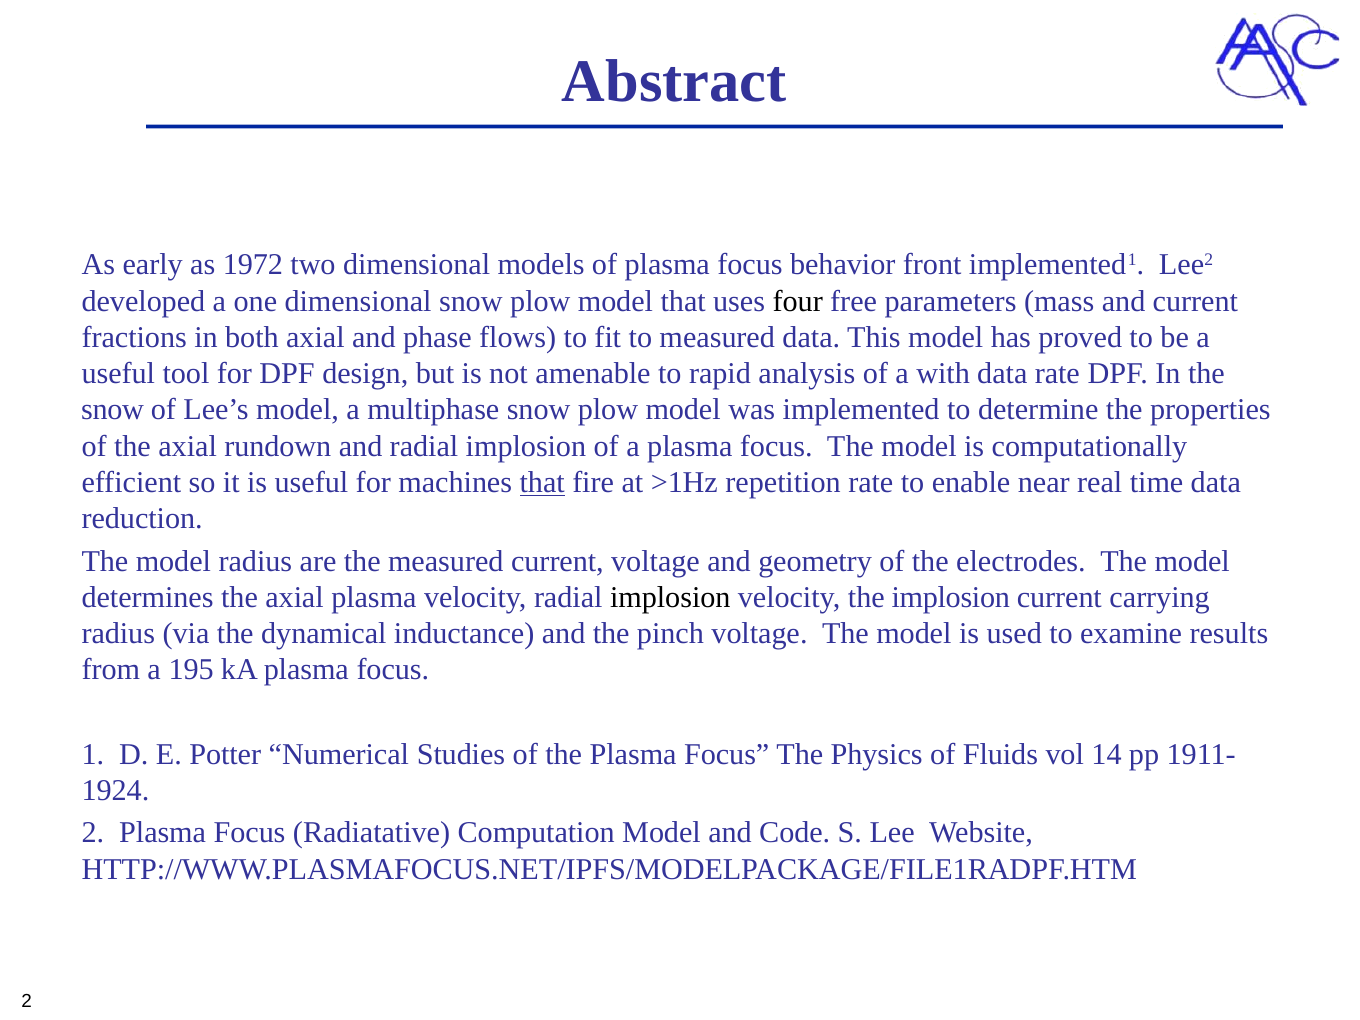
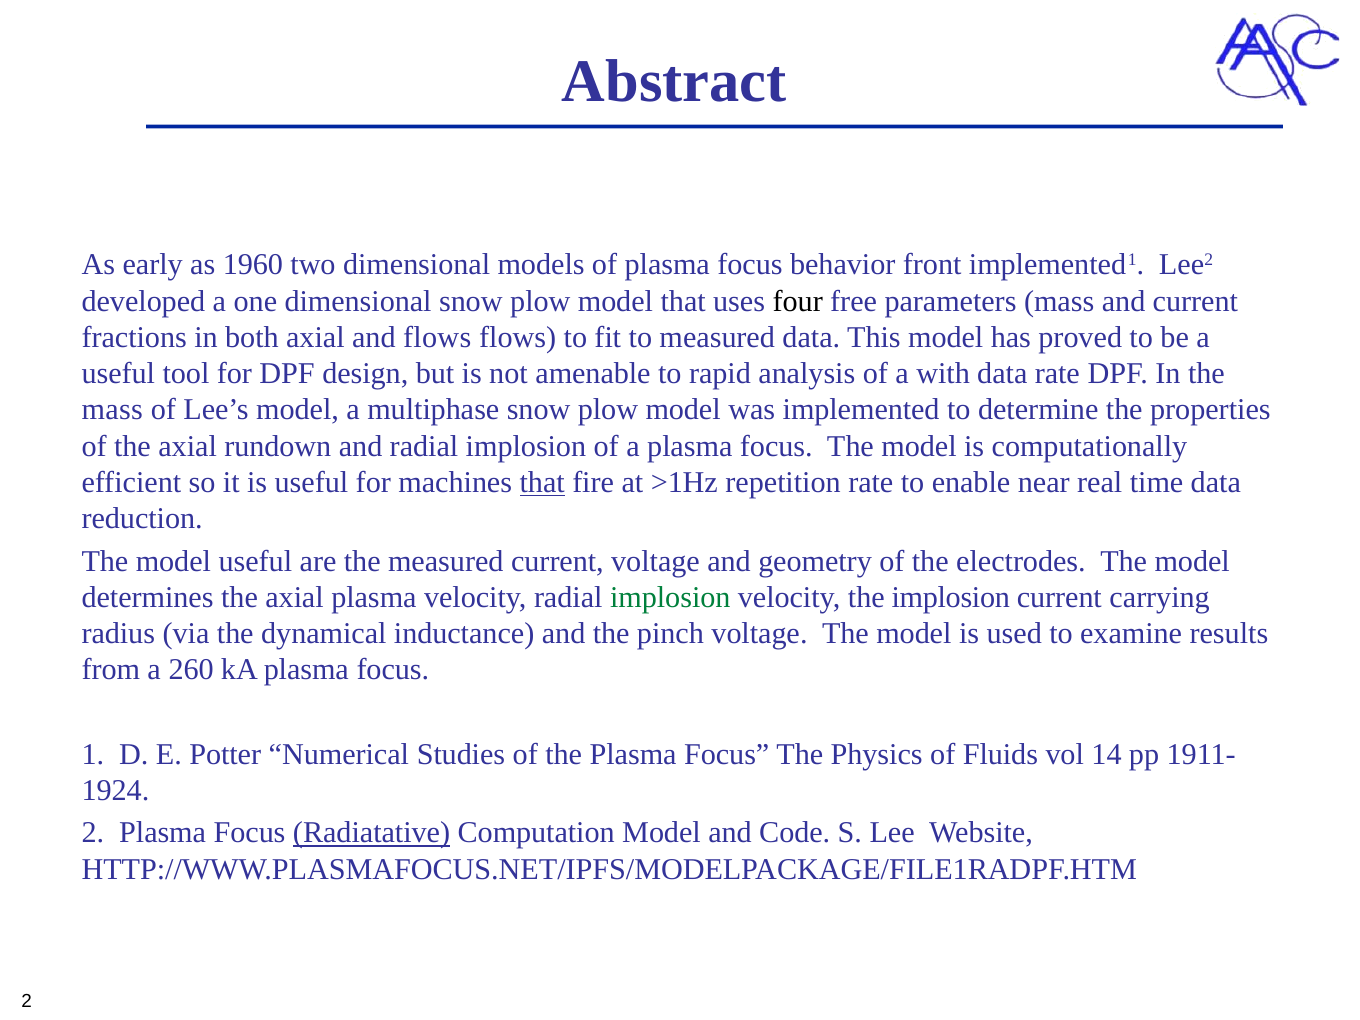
1972: 1972 -> 1960 (253, 265)
and phase: phase -> flows (437, 338)
snow: snow -> mass (112, 410)
model radius: radius -> useful (255, 561)
implosion colour: black -> green (670, 597)
195: 195 -> 260 (191, 670)
Radiatative underline: none -> present (372, 833)
